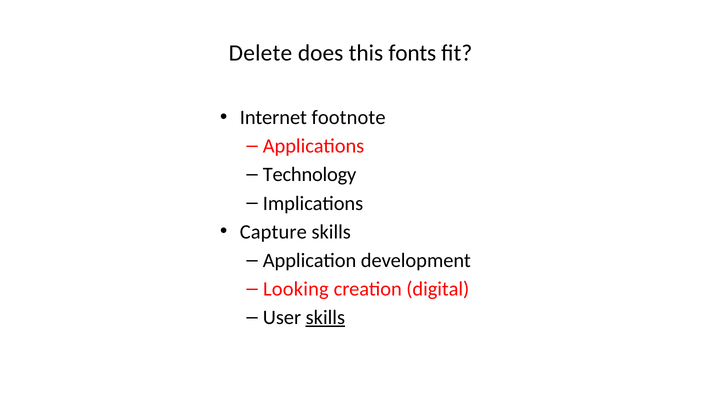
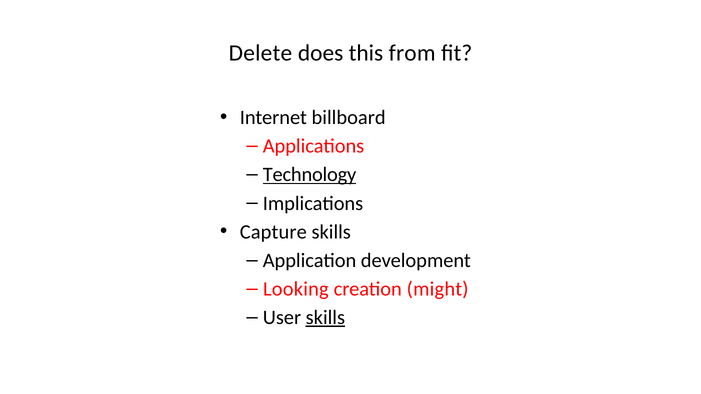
fonts: fonts -> from (412, 53)
footnote: footnote -> billboard (349, 118)
Technology underline: none -> present (310, 175)
digital: digital -> might (438, 289)
